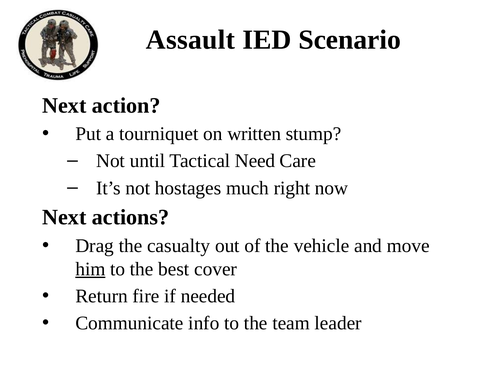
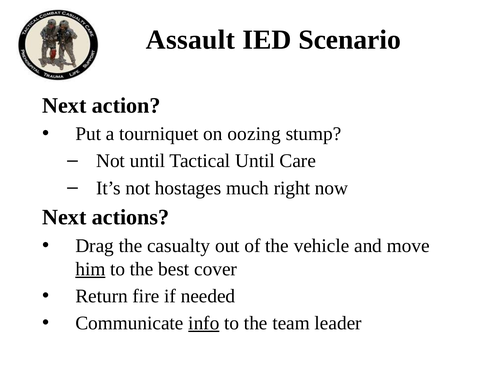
written: written -> oozing (254, 134)
Tactical Need: Need -> Until (255, 161)
info underline: none -> present (204, 324)
